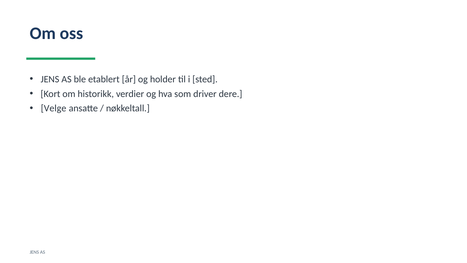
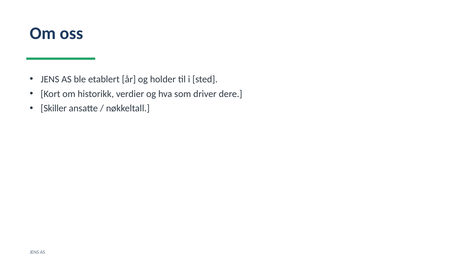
Velge: Velge -> Skiller (54, 108)
